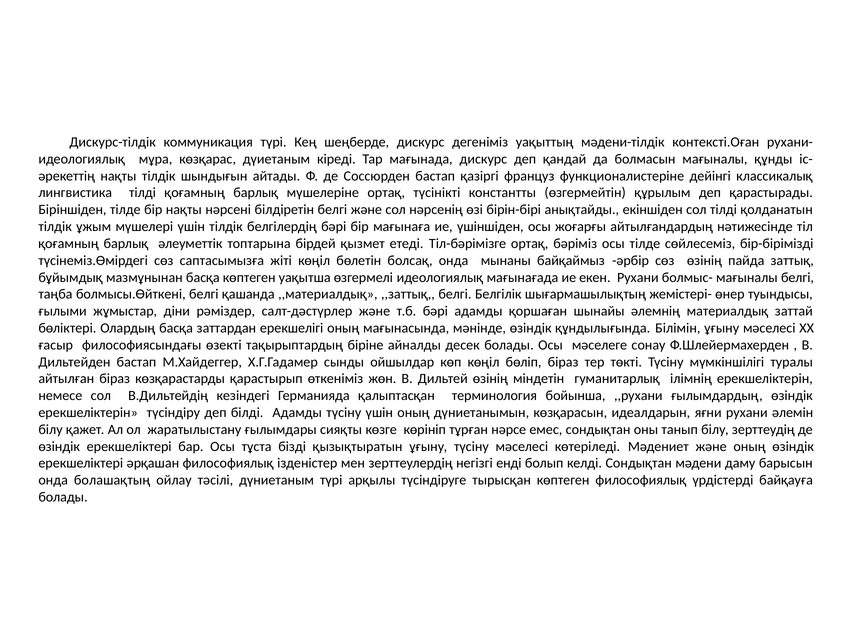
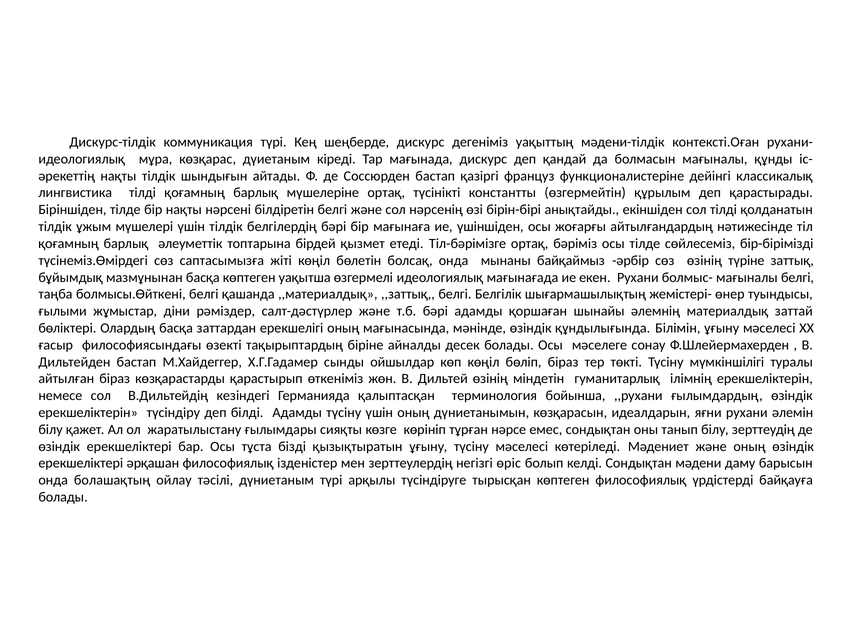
пайда: пайда -> түріне (746, 261)
ендi: ендi -> өpic (509, 464)
